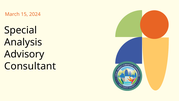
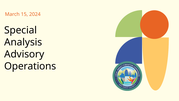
Consultant: Consultant -> Operations (30, 66)
